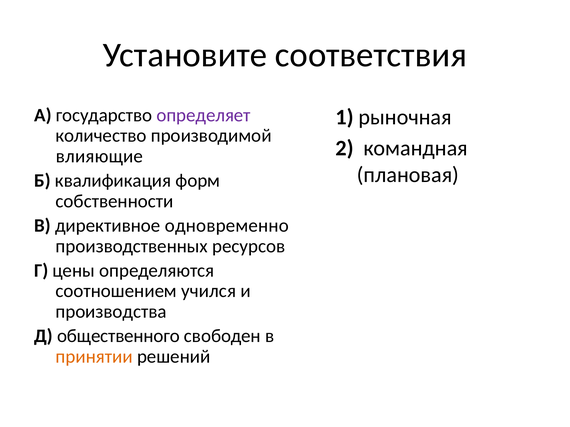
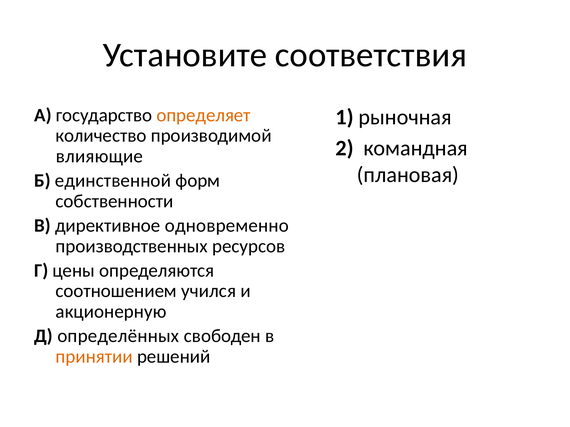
определяет colour: purple -> orange (204, 115)
квалификация: квалификация -> единственной (113, 181)
производства: производства -> акционерную (111, 312)
общественного: общественного -> определённых (118, 336)
